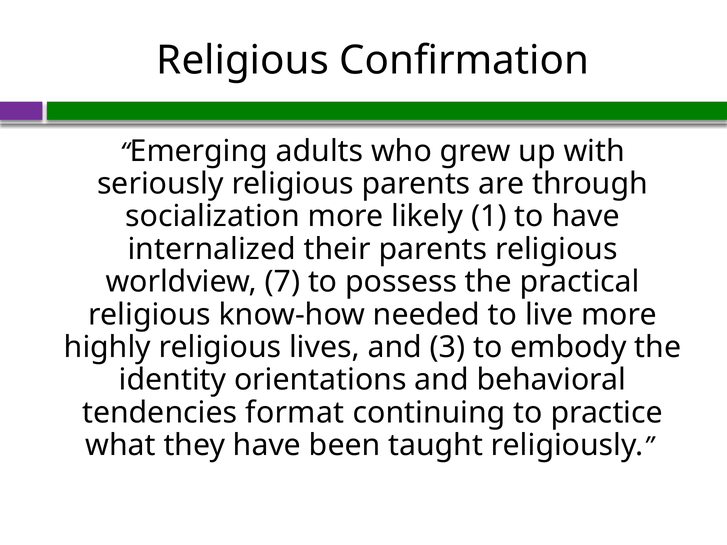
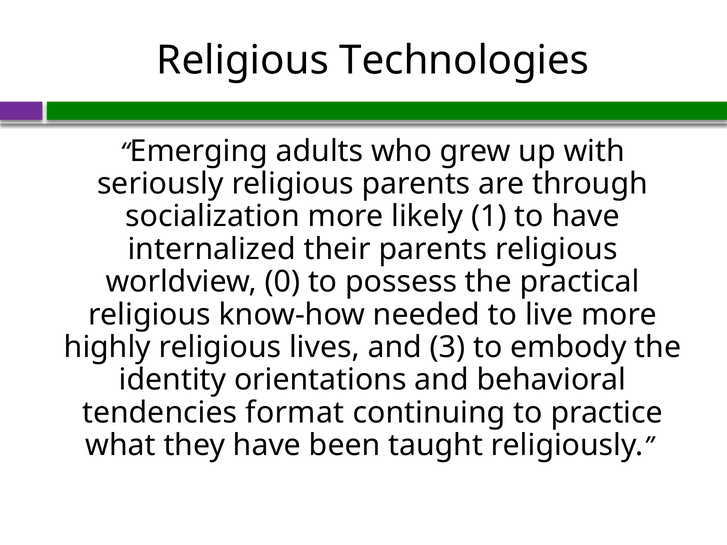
Confirmation: Confirmation -> Technologies (464, 60)
7: 7 -> 0 (282, 282)
